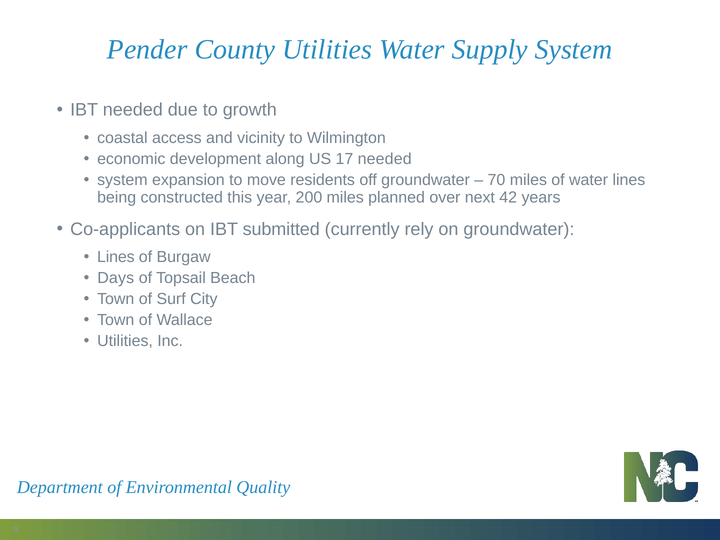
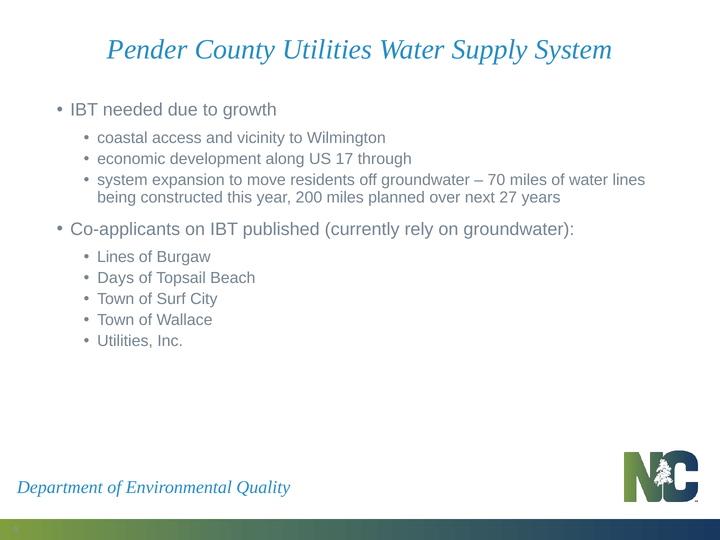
17 needed: needed -> through (385, 159)
42: 42 -> 27 (508, 197)
submitted: submitted -> published (281, 229)
